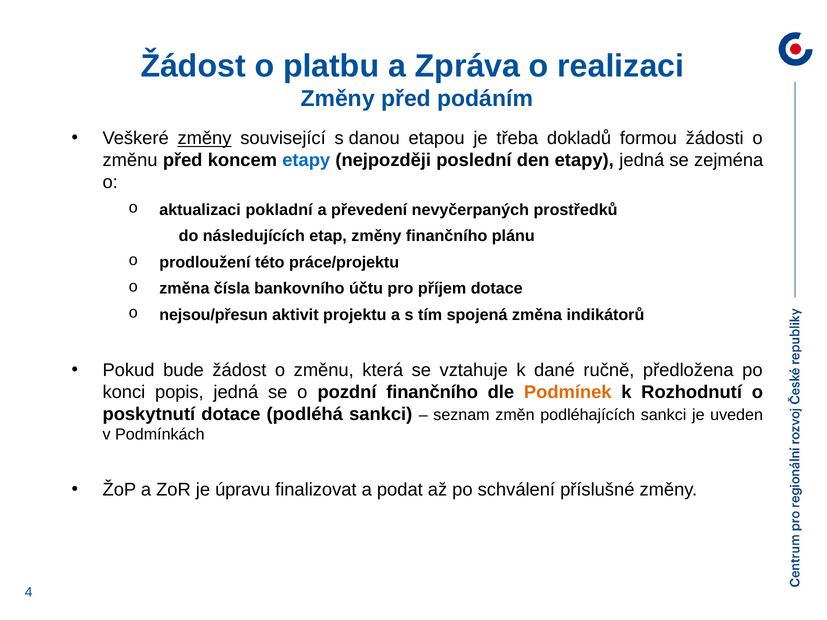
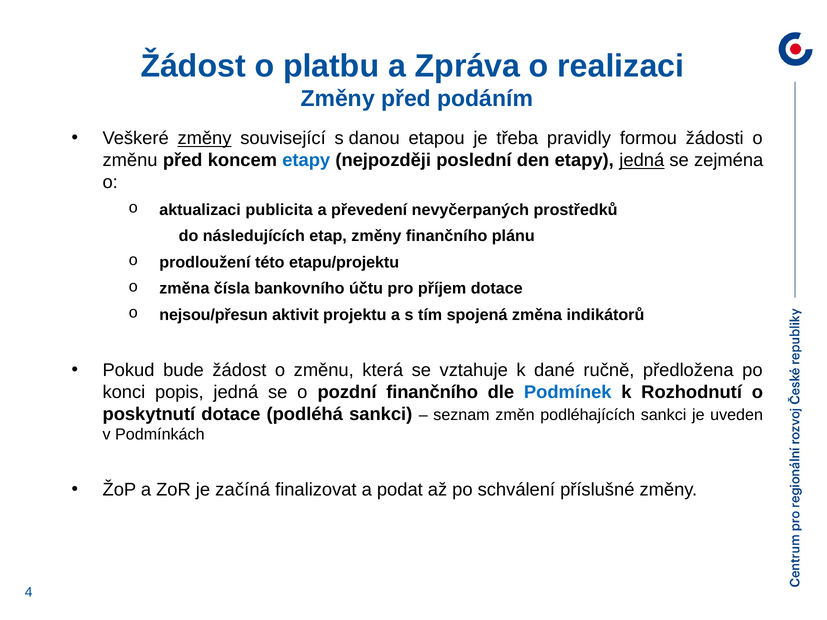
dokladů: dokladů -> pravidly (579, 138)
jedná underline: none -> present (642, 160)
pokladní: pokladní -> publicita (279, 210)
práce/projektu: práce/projektu -> etapu/projektu (344, 262)
Podmínek colour: orange -> blue (568, 392)
úpravu: úpravu -> začíná (243, 490)
